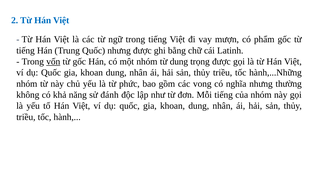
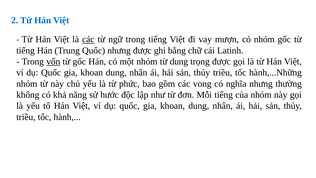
các underline: none -> present (88, 39)
có phẩm: phẩm -> nhóm (264, 39)
đánh: đánh -> hước (110, 95)
